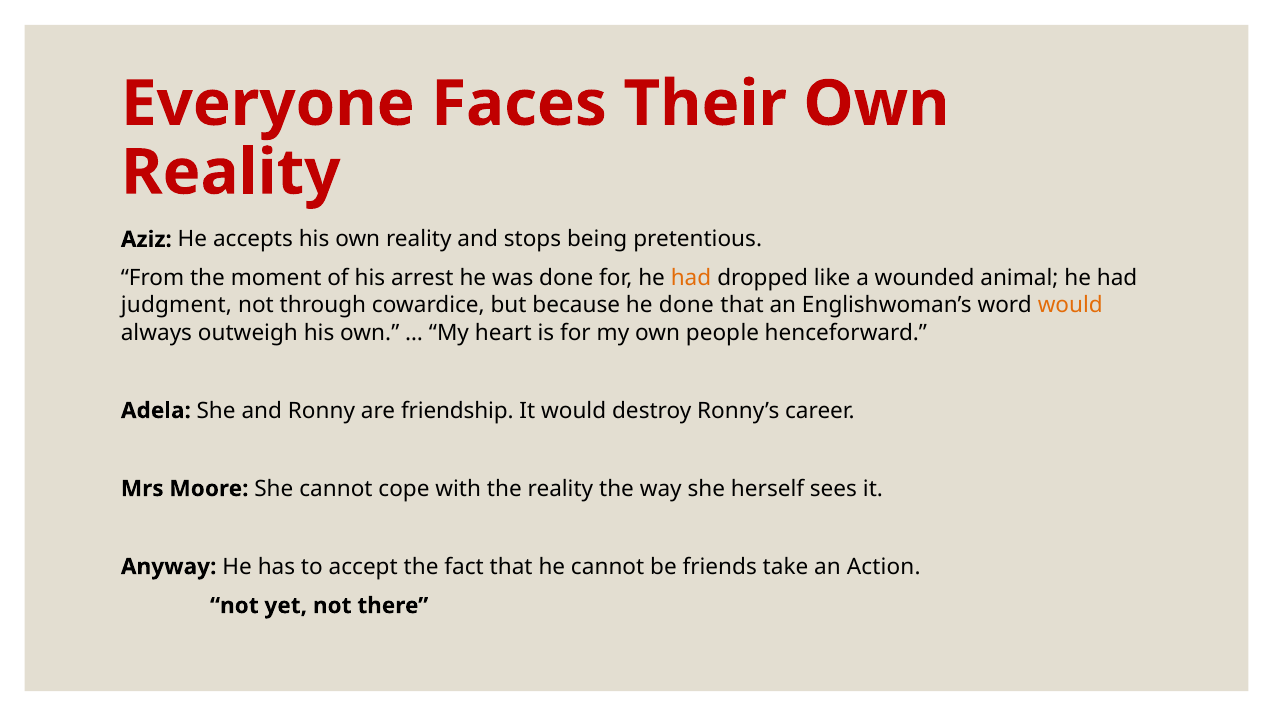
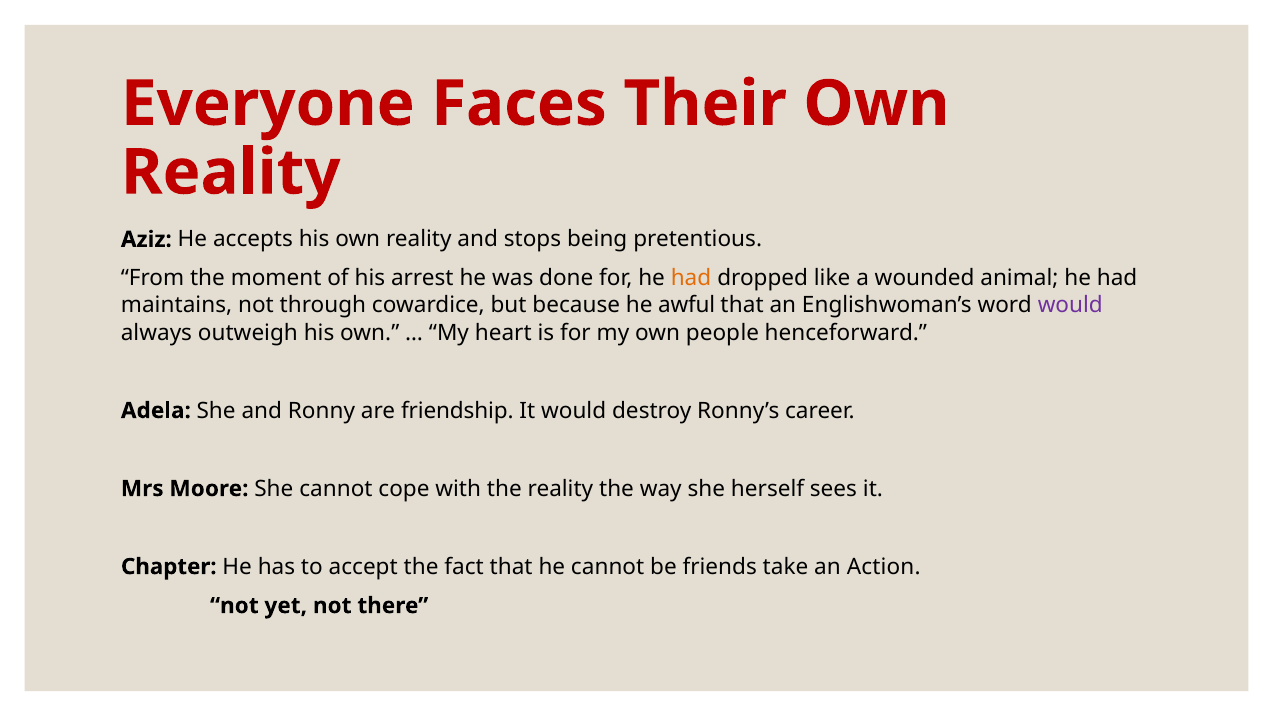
judgment: judgment -> maintains (177, 306)
he done: done -> awful (687, 306)
would colour: orange -> purple (1070, 306)
Anyway: Anyway -> Chapter (169, 567)
